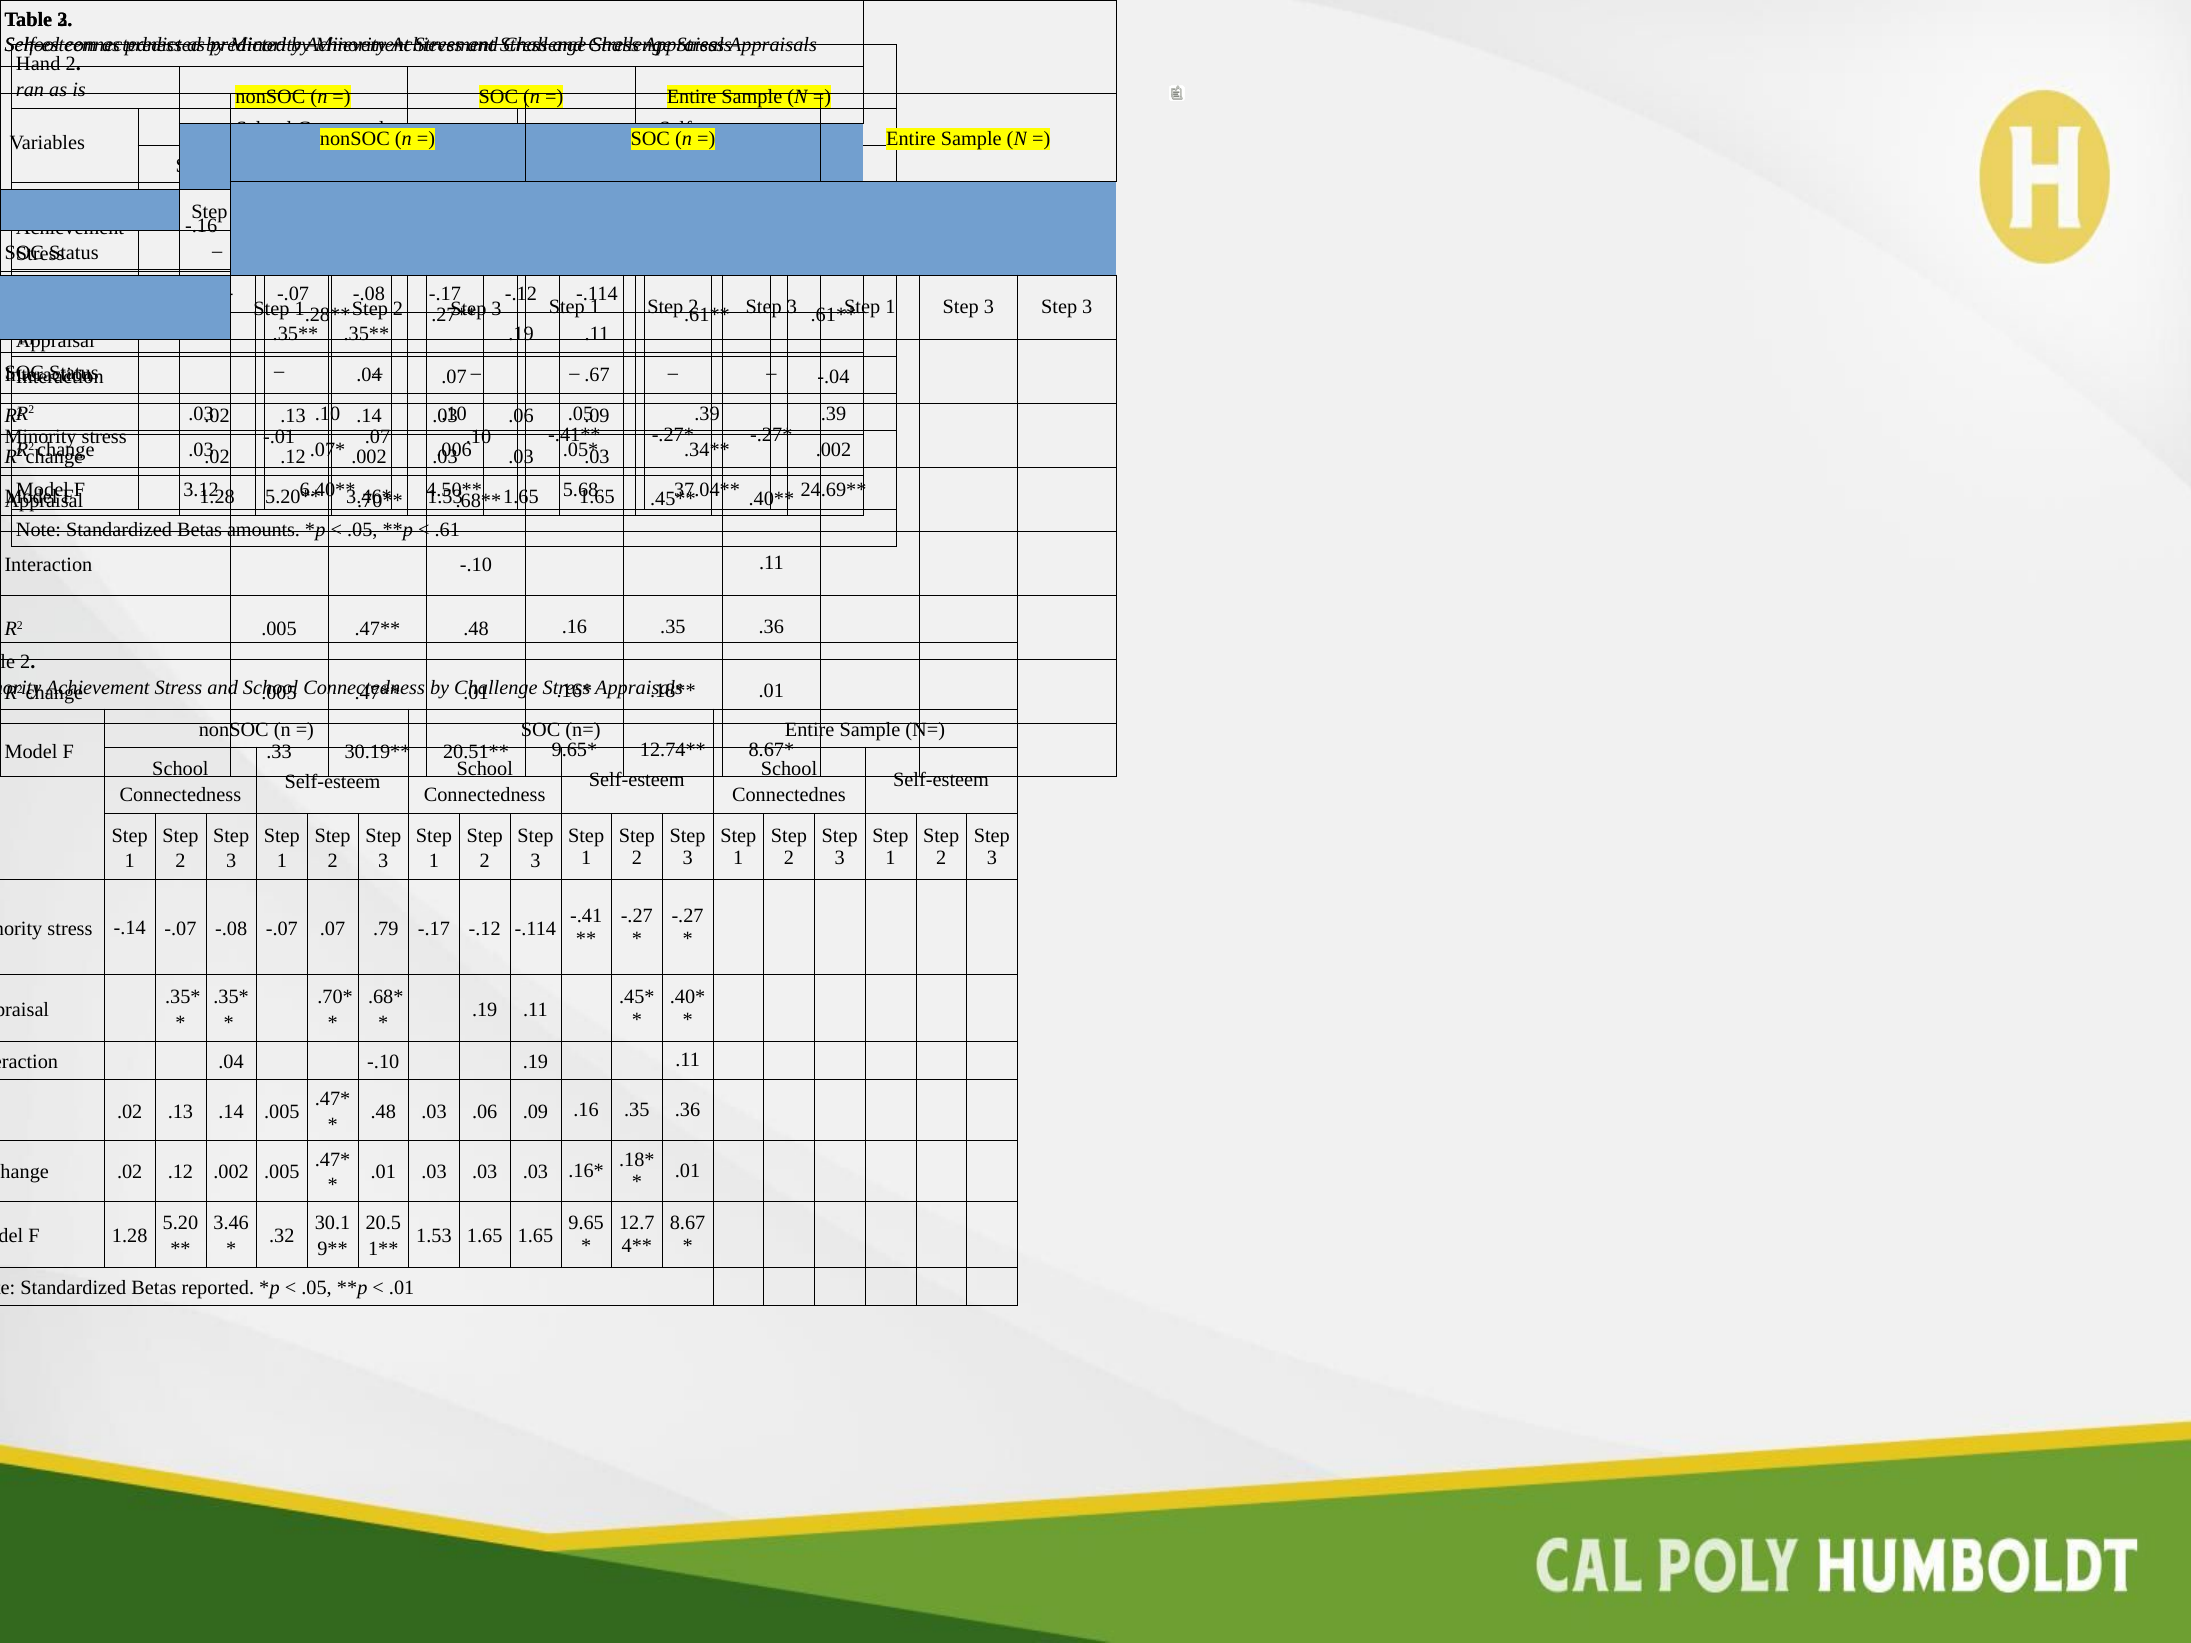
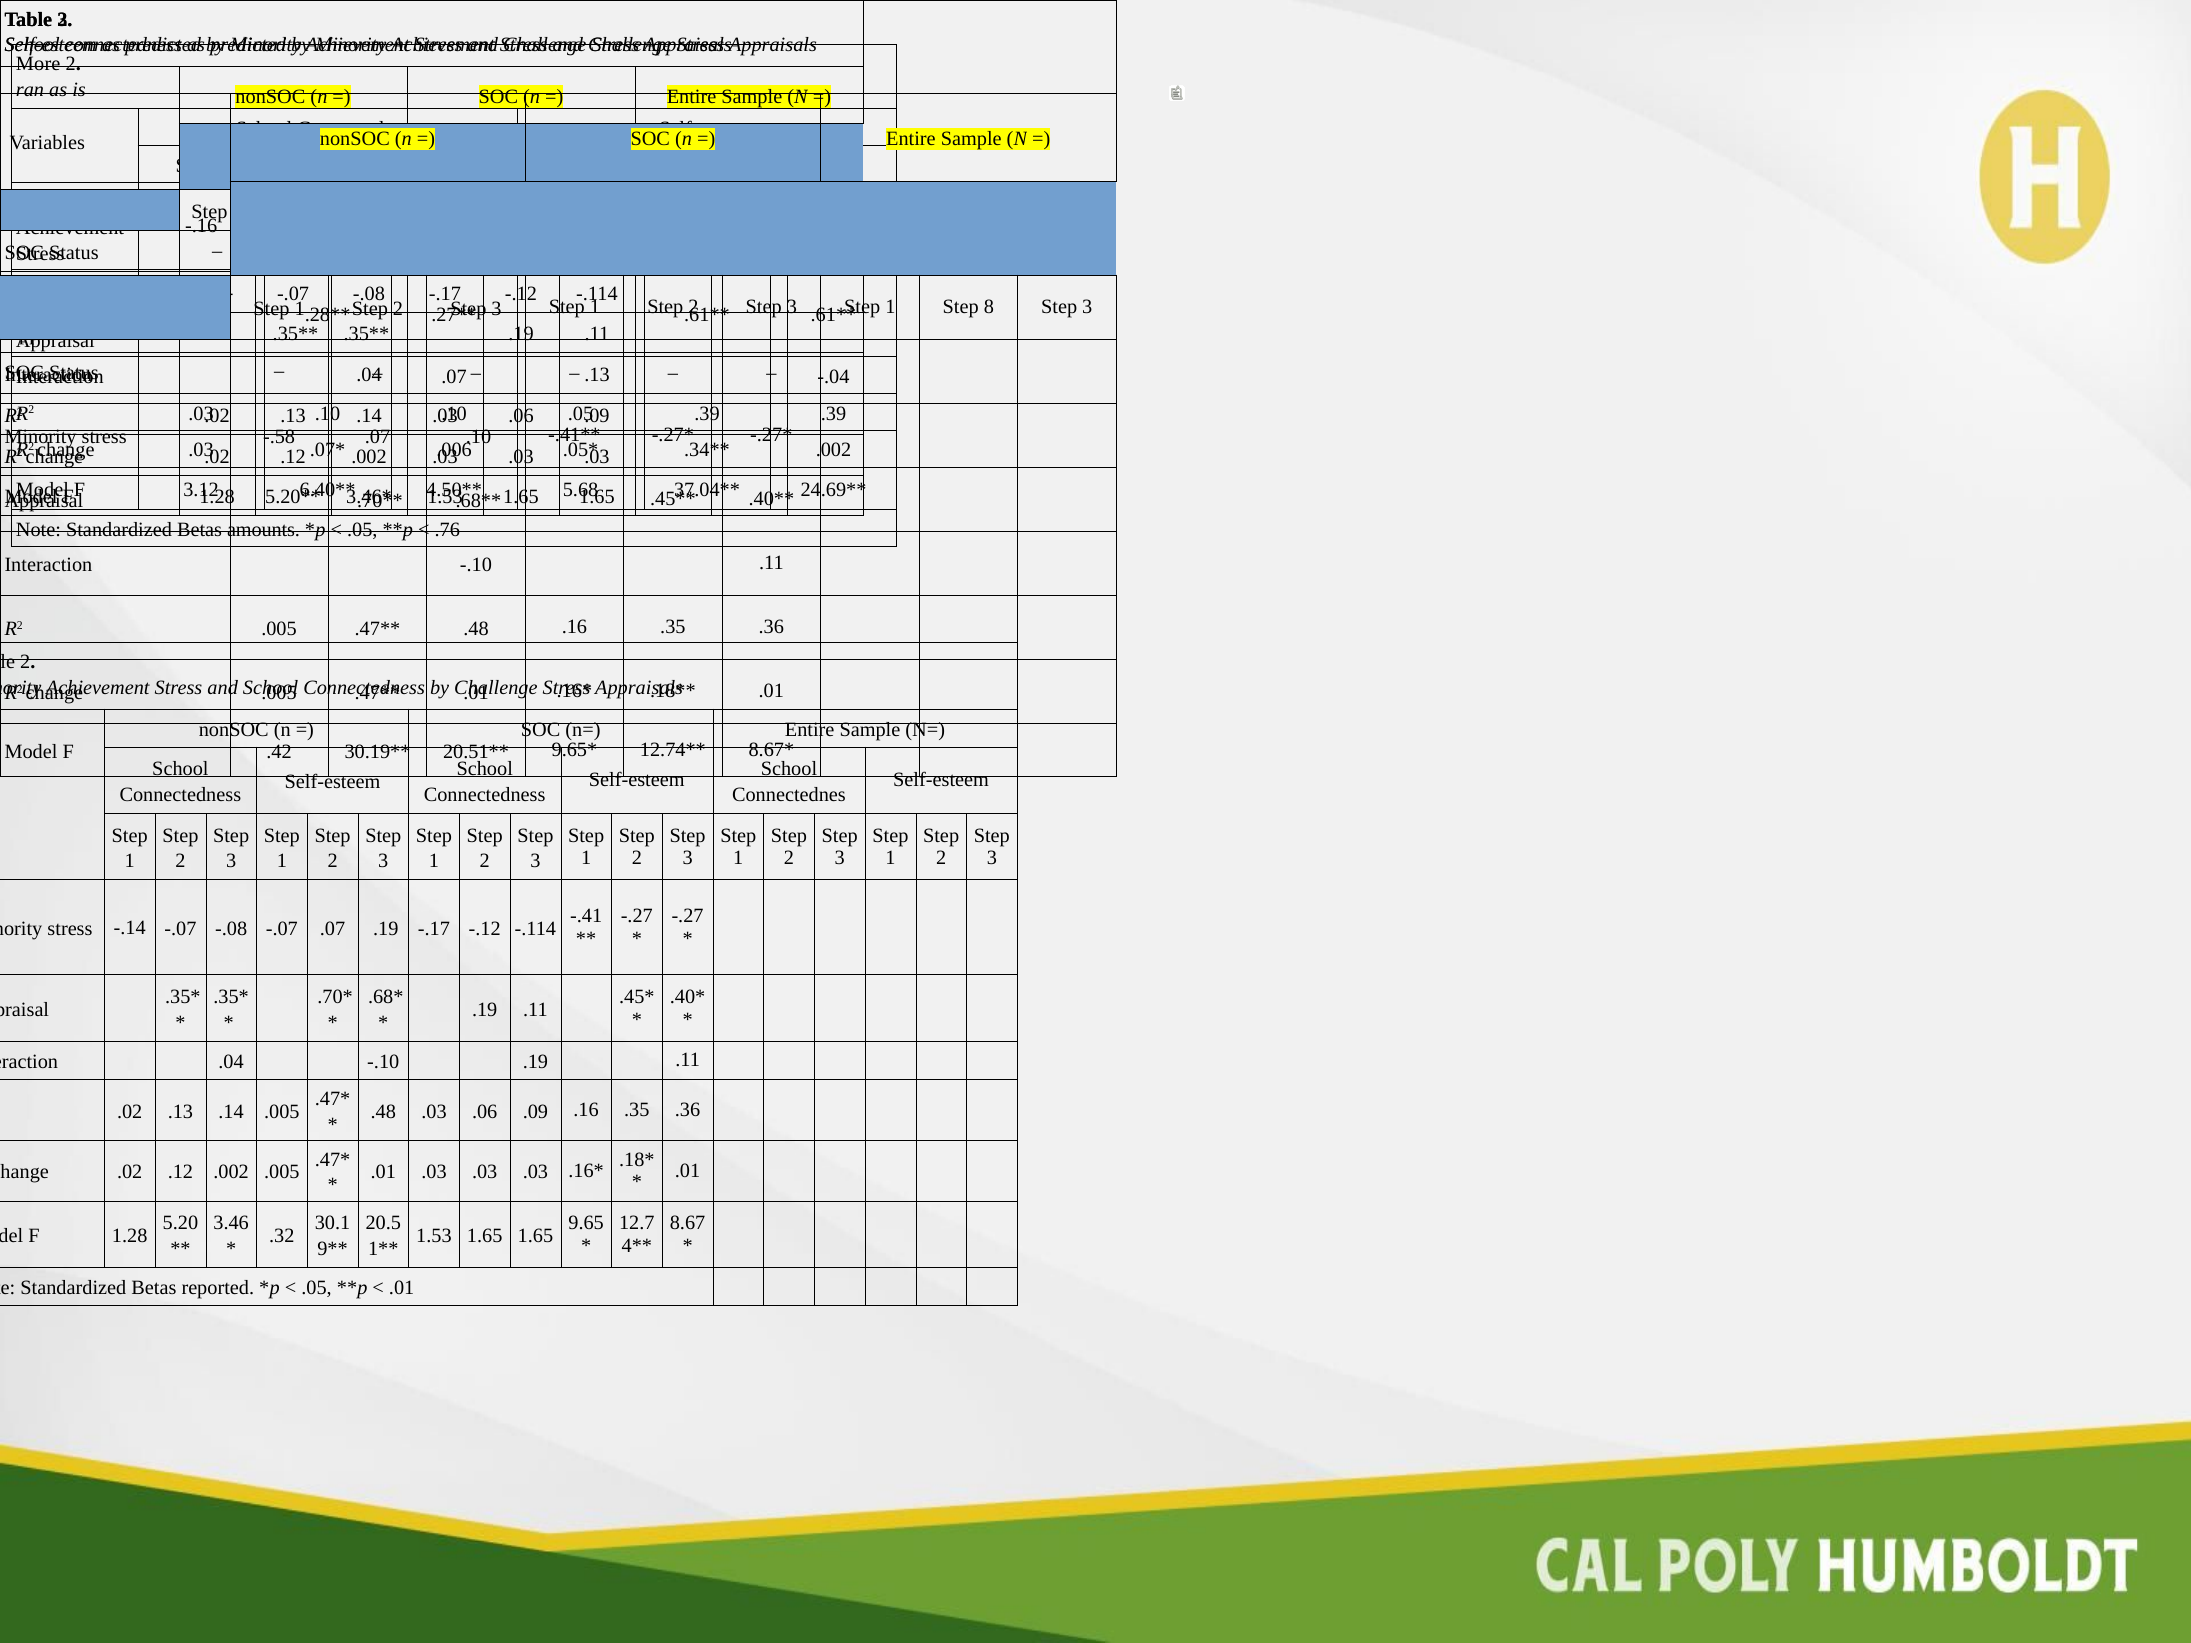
Hand: Hand -> More (38, 63)
1 Step 3: 3 -> 8 (989, 307)
.67: .67 -> .13 (597, 375)
-.01: -.01 -> -.58 (279, 437)
.61: .61 -> .76 (447, 530)
.33: .33 -> .42 (279, 752)
.07 .79: .79 -> .19 (386, 929)
